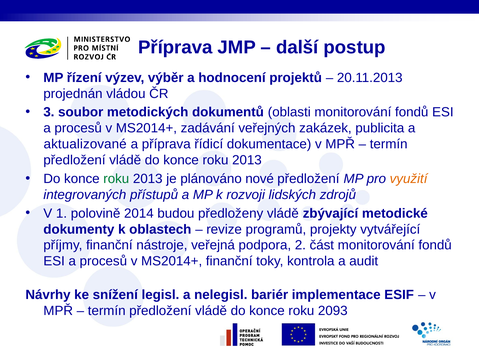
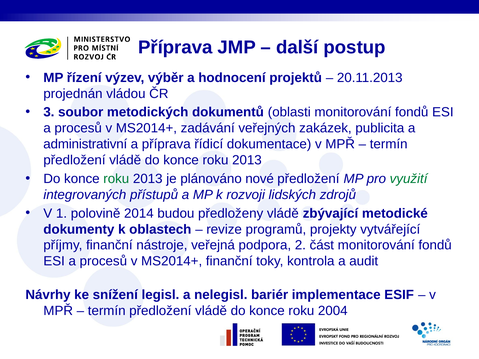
aktualizované: aktualizované -> administrativní (85, 144)
využití colour: orange -> green (409, 179)
2093: 2093 -> 2004 (333, 311)
